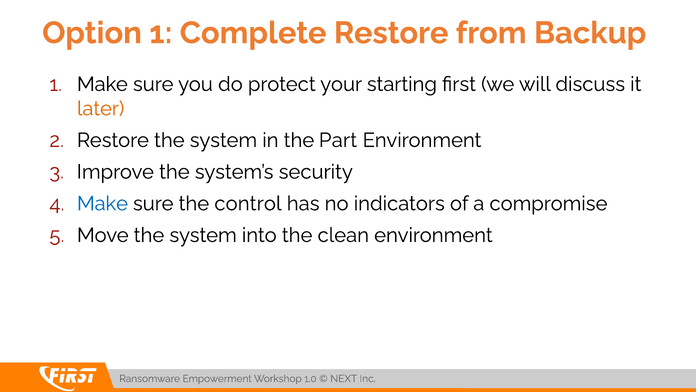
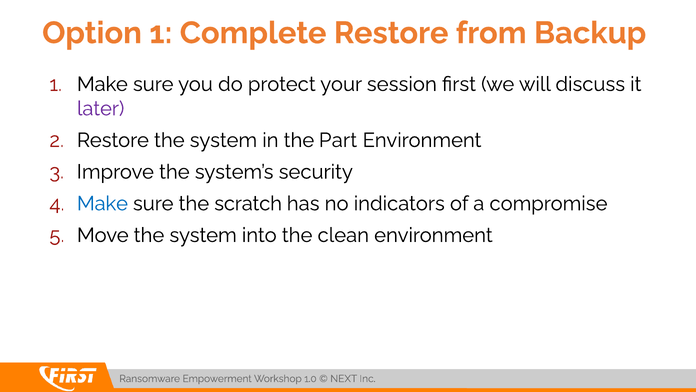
starting: starting -> session (402, 84)
later colour: orange -> purple (101, 108)
control: control -> scratch (248, 203)
